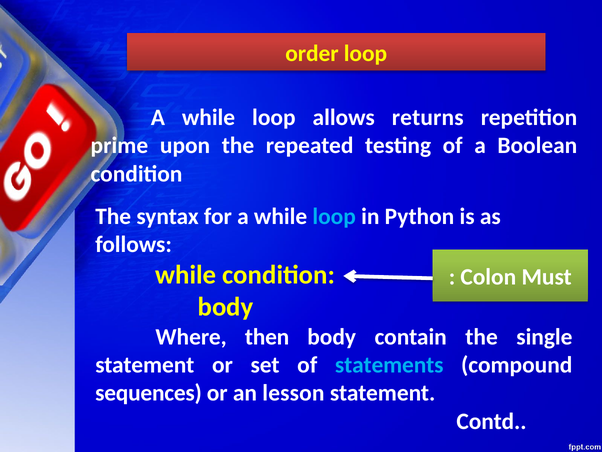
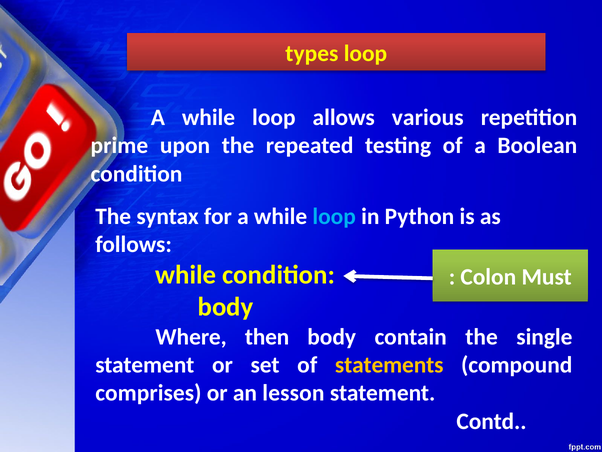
order: order -> types (312, 53)
returns: returns -> various (428, 117)
statements colour: light blue -> yellow (389, 365)
sequences: sequences -> comprises (148, 393)
